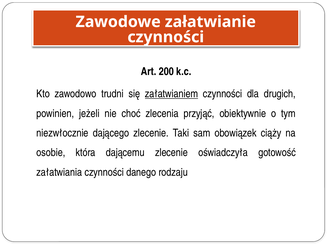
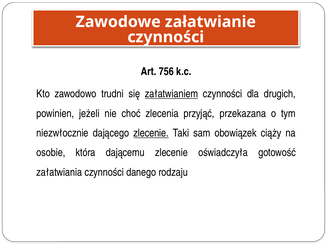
200: 200 -> 756 (166, 72)
obiektywnie: obiektywnie -> przekazana (243, 114)
zlecenie underline: none -> present (151, 133)
